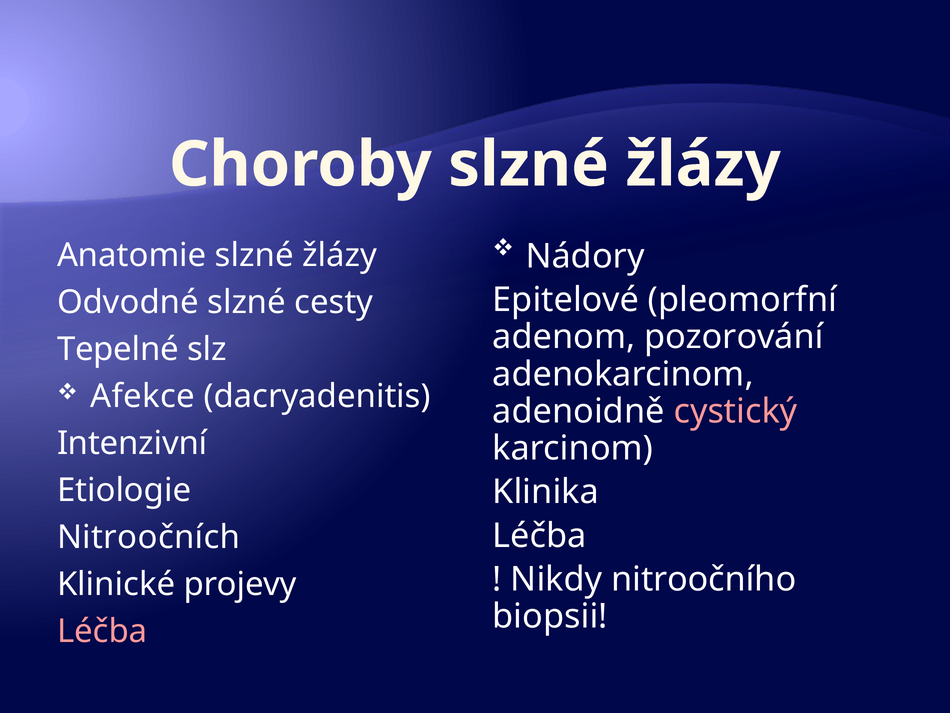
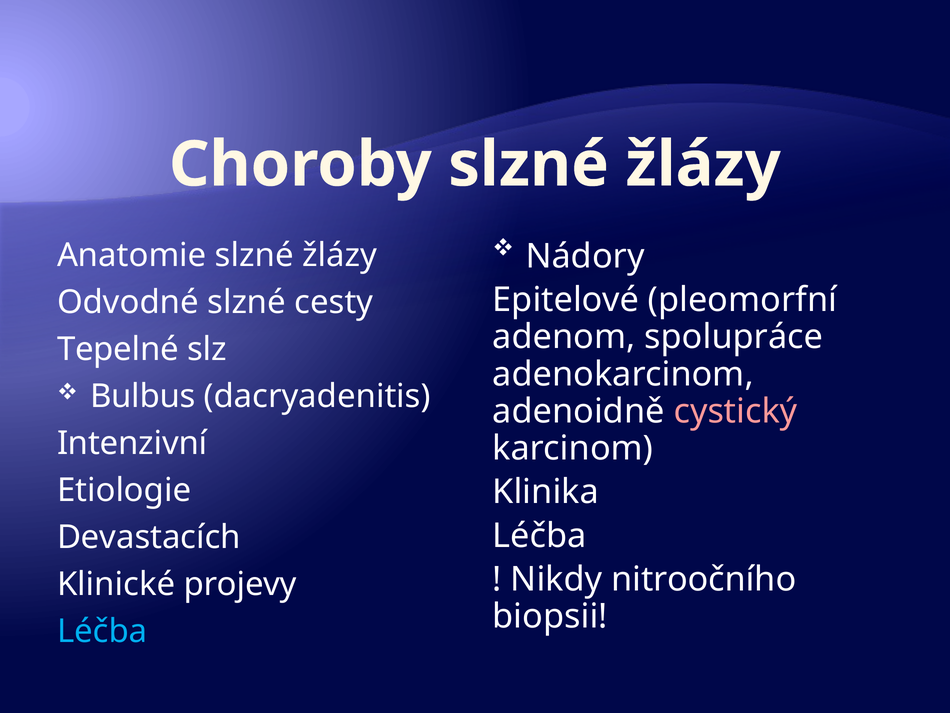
pozorování: pozorování -> spolupráce (734, 337)
Afekce: Afekce -> Bulbus (143, 396)
Nitroočních: Nitroočních -> Devastacích (149, 537)
Léčba colour: pink -> light blue (102, 631)
